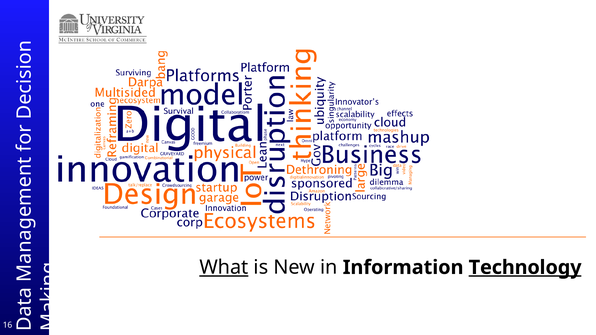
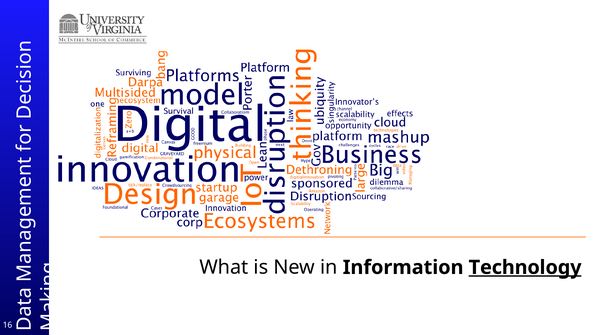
What underline: present -> none (224, 268)
